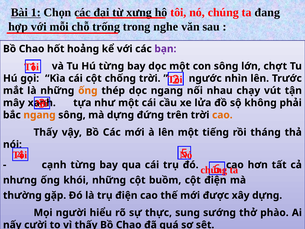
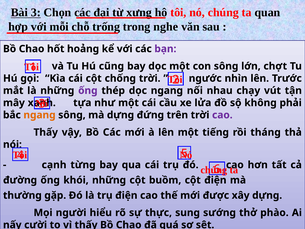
Bài 1: 1 -> 3 (36, 13)
đang: đang -> quan (267, 13)
Hú từng: từng -> cũng (111, 66)
ống colour: orange -> purple (88, 90)
cao colour: orange -> purple (222, 115)
nhưng: nhưng -> đường (20, 180)
